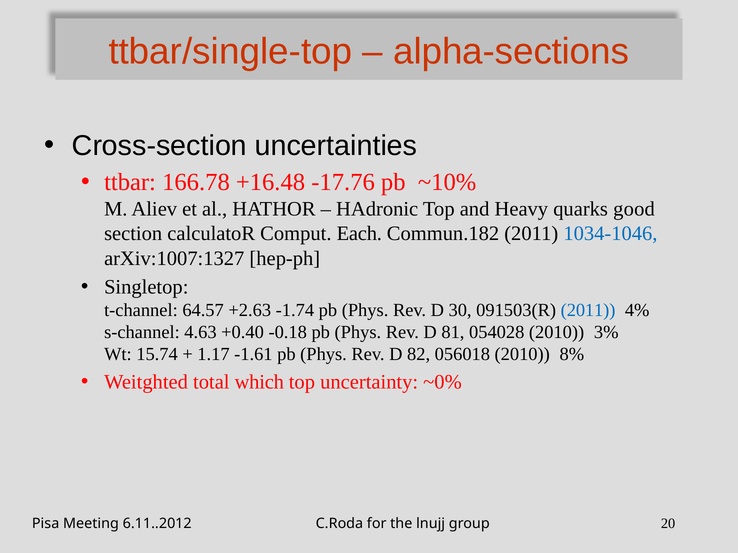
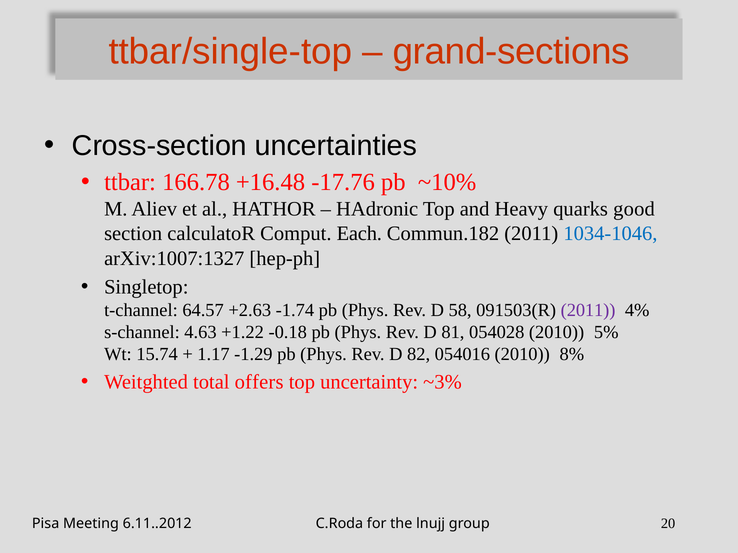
alpha-sections: alpha-sections -> grand-sections (511, 52)
30: 30 -> 58 (460, 310)
2011 colour: blue -> purple (588, 310)
+0.40: +0.40 -> +1.22 (243, 333)
3%: 3% -> 5% (606, 333)
-1.61: -1.61 -> -1.29 (253, 355)
056018: 056018 -> 054016 (462, 355)
which: which -> offers (259, 382)
~0%: ~0% -> ~3% (442, 382)
